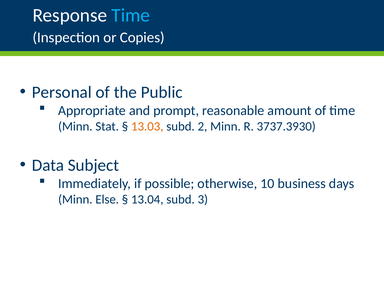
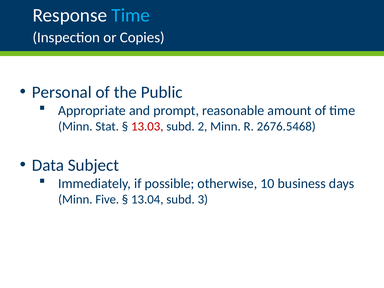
13.03 colour: orange -> red (147, 127)
3737.3930: 3737.3930 -> 2676.5468 (286, 127)
Else: Else -> Five (107, 199)
